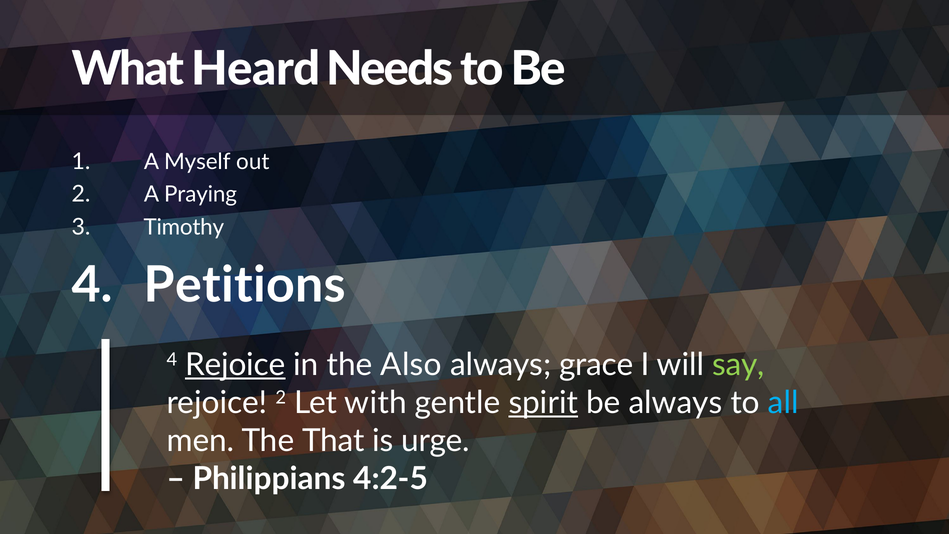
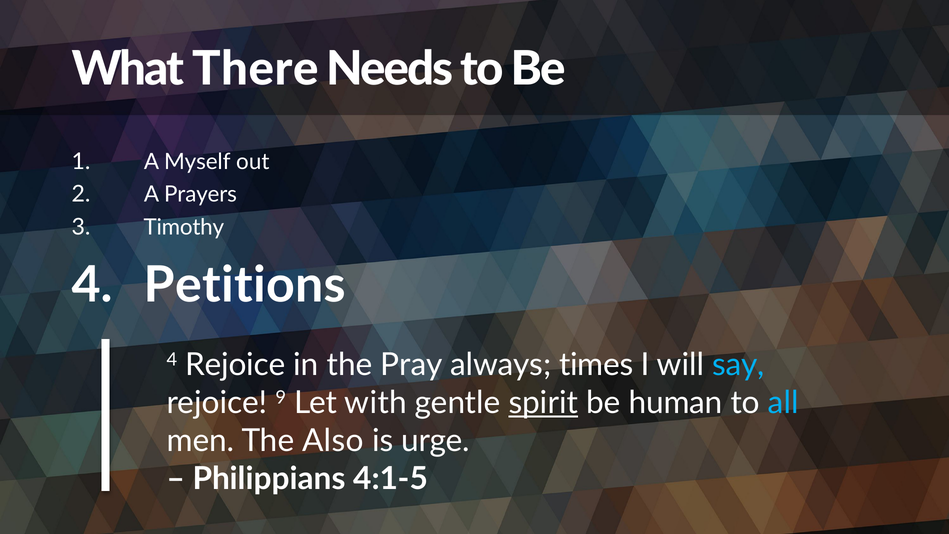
Heard: Heard -> There (255, 69)
Praying: Praying -> Prayers (201, 194)
Rejoice underline: present -> none (235, 365)
Also: Also -> Pray (411, 365)
grace: grace -> times (596, 365)
say colour: light green -> light blue (738, 365)
rejoice 2: 2 -> 9 (281, 398)
be always: always -> human (676, 403)
That: That -> Also (333, 441)
4:2-5: 4:2-5 -> 4:1-5 (391, 479)
